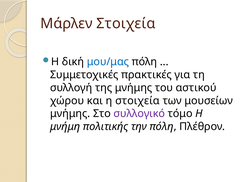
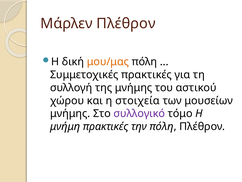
Μάρλεν Στοιχεία: Στοιχεία -> Πλέθρον (126, 23)
μου/μας colour: blue -> orange (108, 62)
μνήμη πολιτικής: πολιτικής -> πρακτικές (106, 126)
